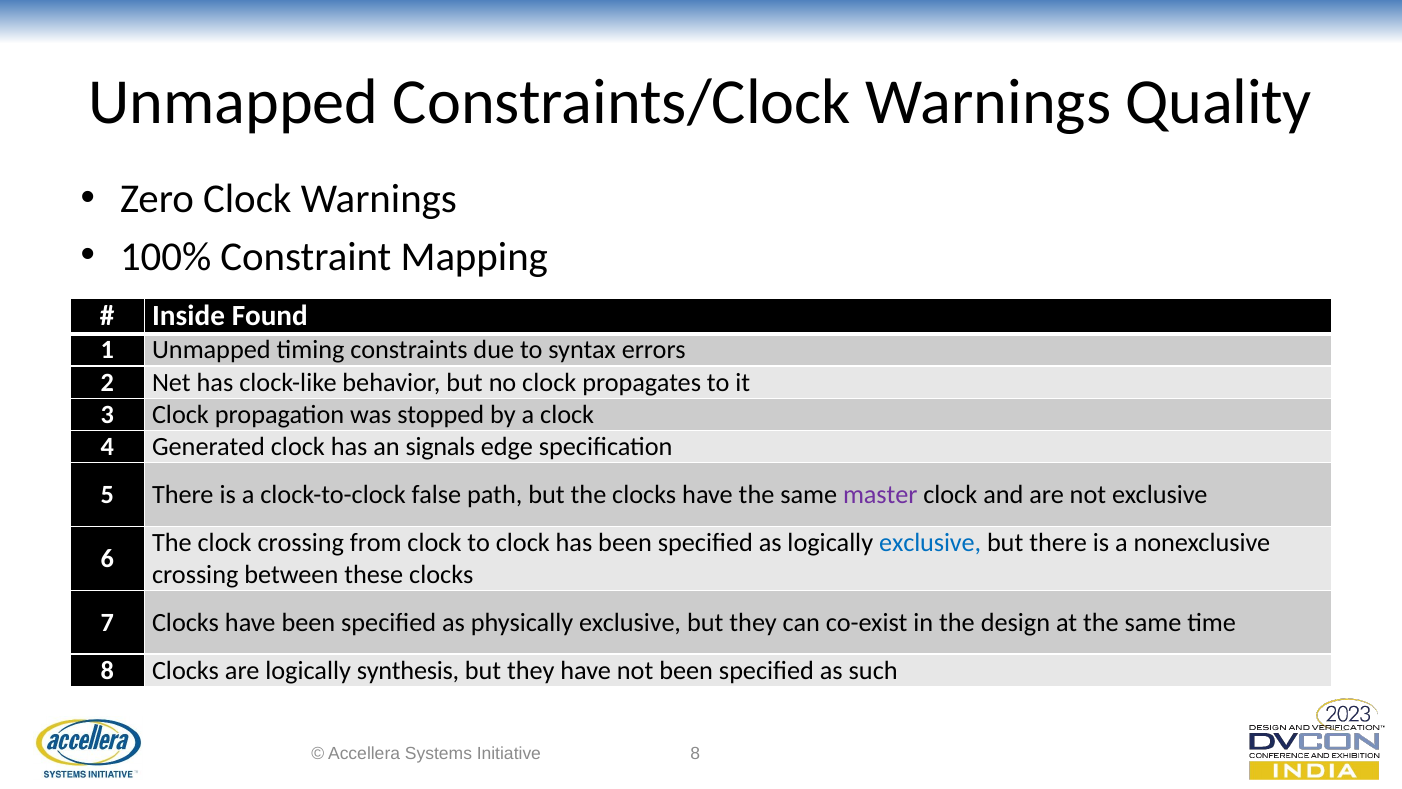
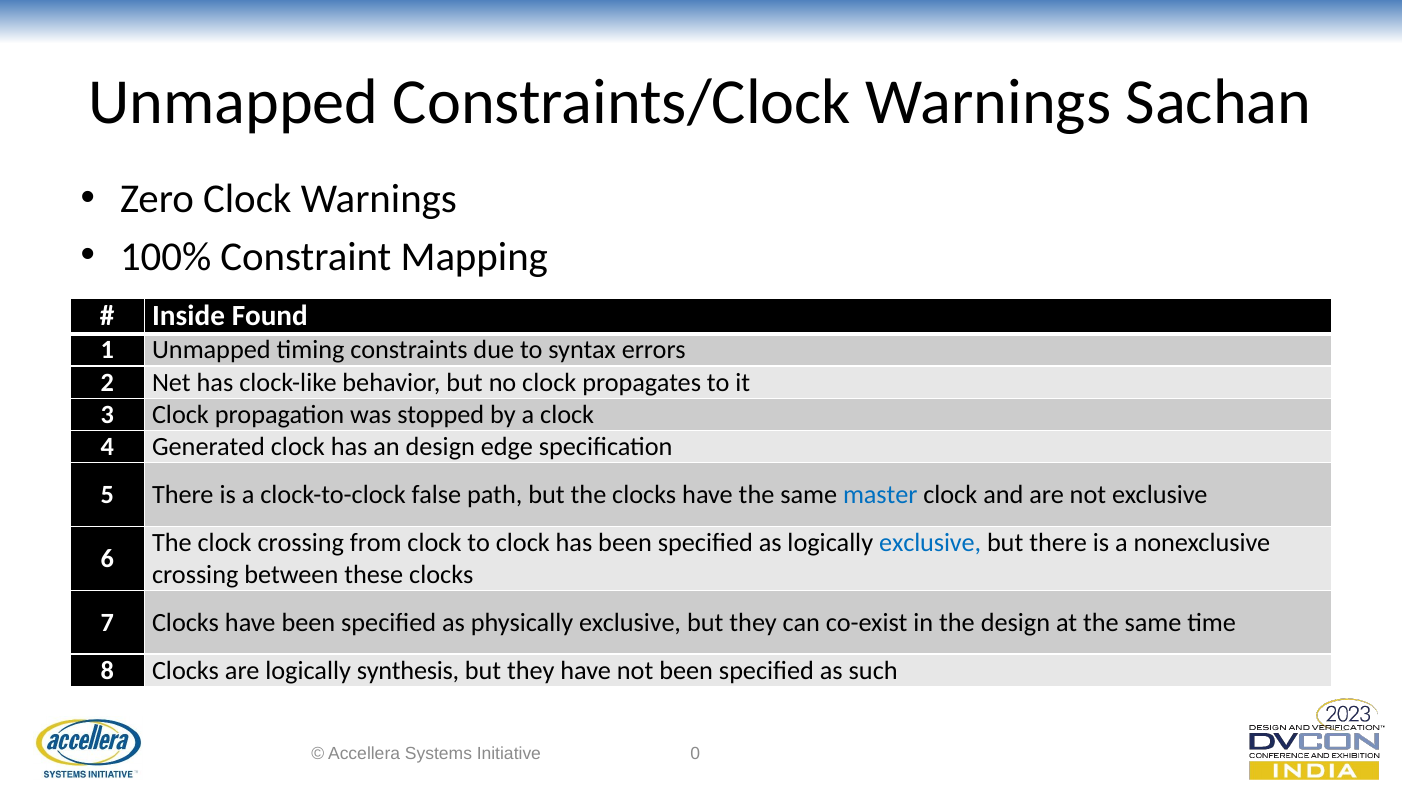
Quality: Quality -> Sachan (1219, 102)
an signals: signals -> design (440, 446)
master colour: purple -> blue (880, 494)
Initiative 8: 8 -> 0 (695, 753)
